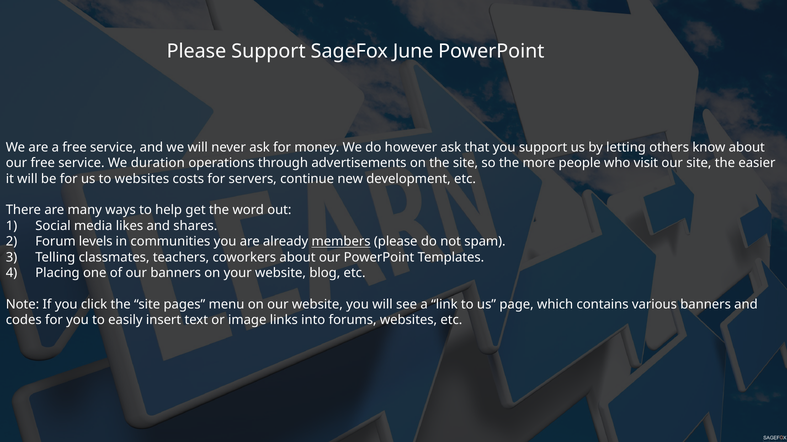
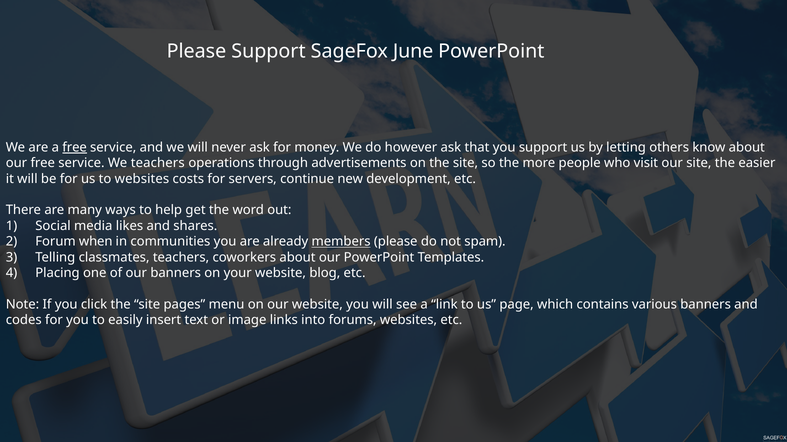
free underline: none -> present (75, 148)
We duration: duration -> teachers (158, 163)
levels: levels -> when (96, 242)
